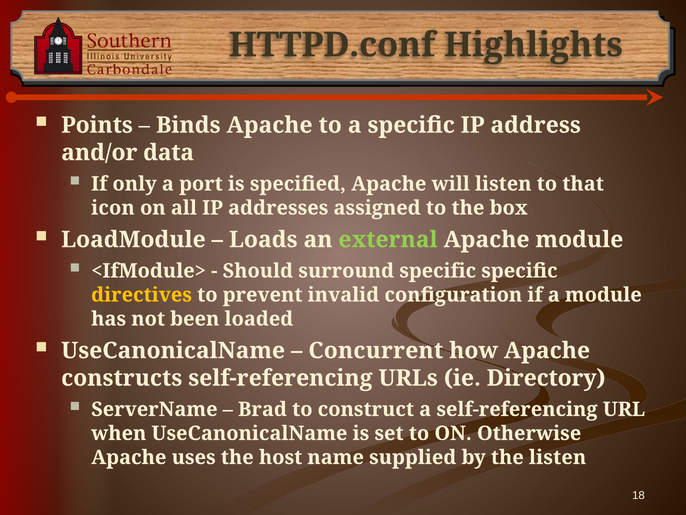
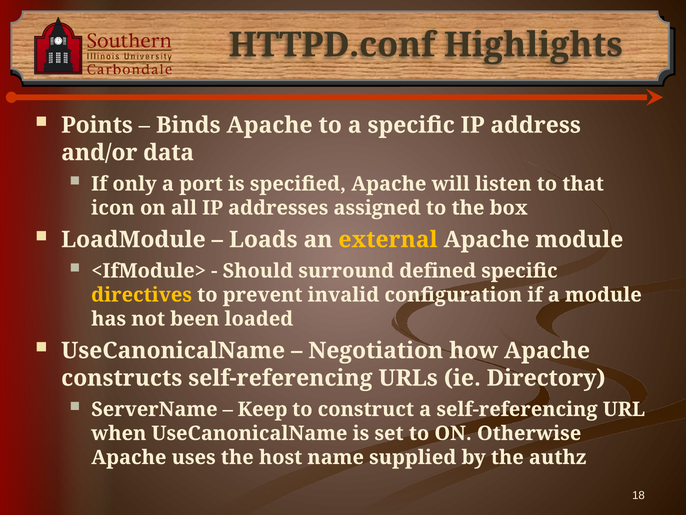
external colour: light green -> yellow (388, 239)
surround specific: specific -> defined (438, 271)
Concurrent: Concurrent -> Negotiation (376, 350)
Brad: Brad -> Keep (263, 409)
the listen: listen -> authz (558, 457)
